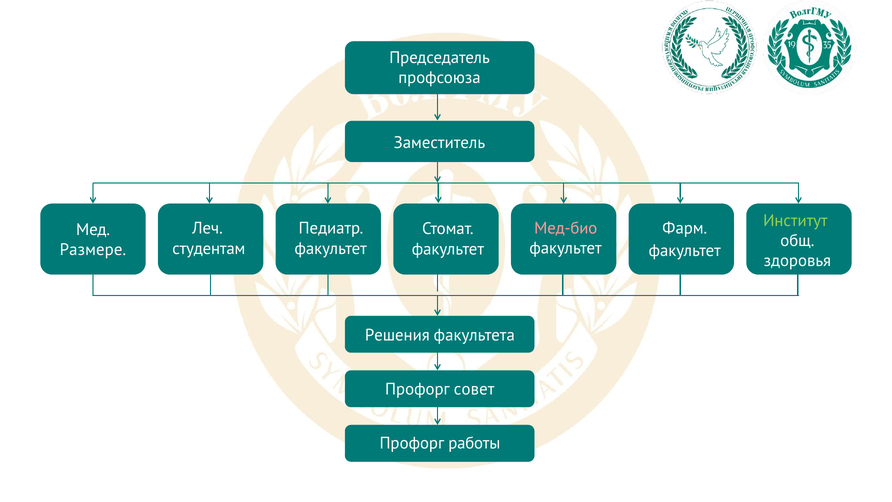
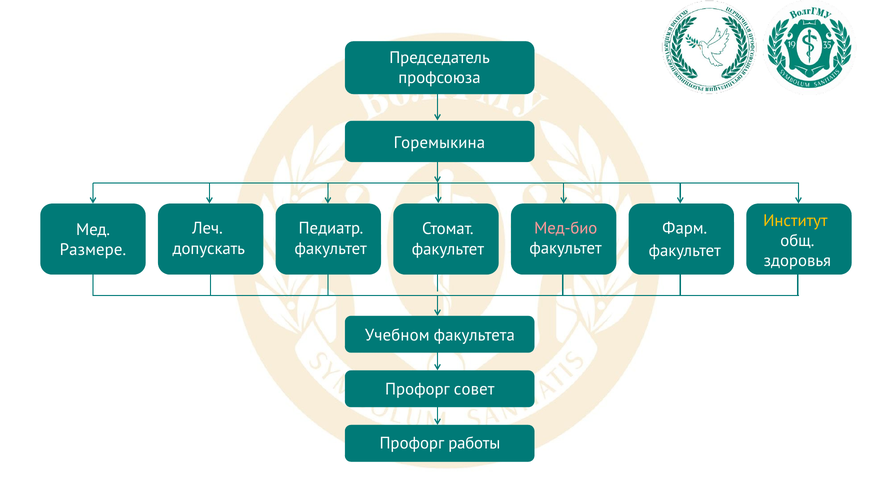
Заместитель: Заместитель -> Горемыкина (439, 143)
Институт colour: light green -> yellow (795, 220)
студентам: студентам -> допускать (209, 248)
Решения: Решения -> Учебном (397, 335)
